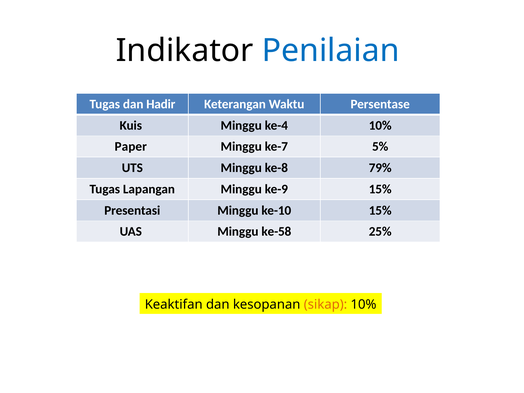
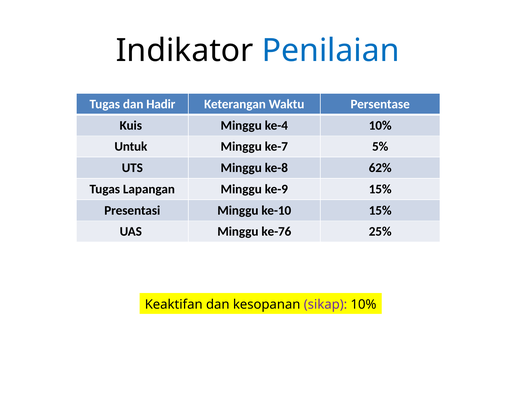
Paper: Paper -> Untuk (131, 147)
79%: 79% -> 62% (380, 168)
ke-58: ke-58 -> ke-76 (276, 232)
sikap colour: orange -> purple (325, 304)
